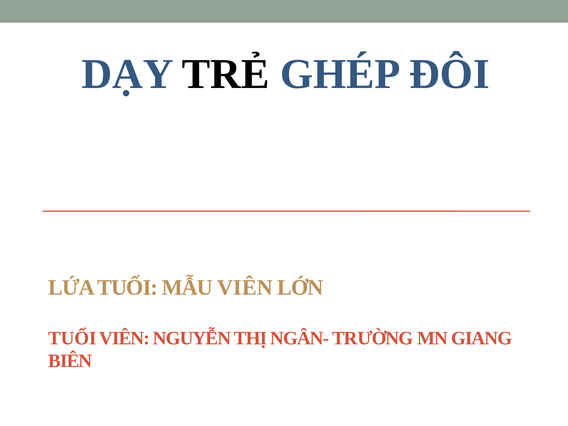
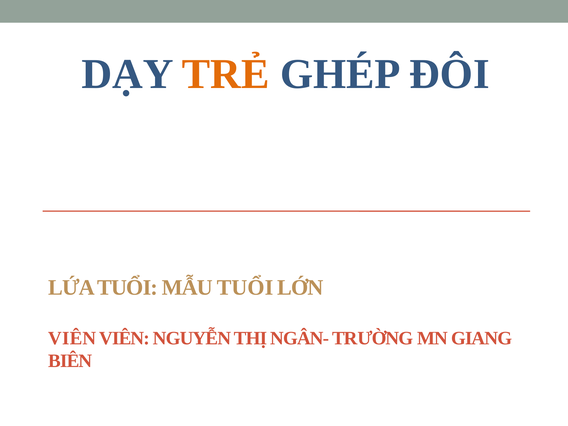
TRẺ colour: black -> orange (226, 74)
MẪU VIÊN: VIÊN -> TUỔI (245, 287)
TUỔI: TUỔI -> VIÊN (72, 338)
